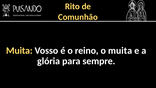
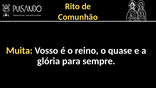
muita: muita -> quase (120, 50)
